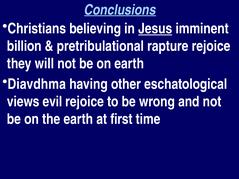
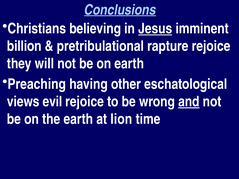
Diavdhma: Diavdhma -> Preaching (37, 84)
and underline: none -> present (189, 102)
first: first -> lion (121, 119)
